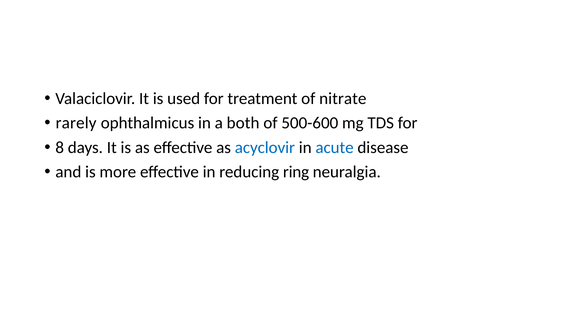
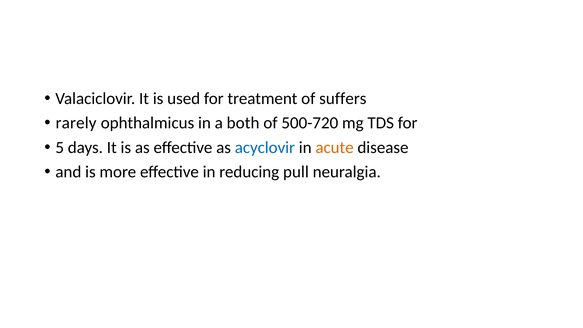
nitrate: nitrate -> suffers (343, 99)
500-600: 500-600 -> 500-720 (310, 123)
8: 8 -> 5 (60, 147)
acute colour: blue -> orange (335, 147)
ring: ring -> pull (296, 172)
